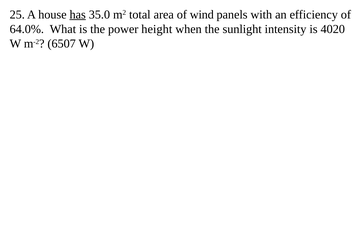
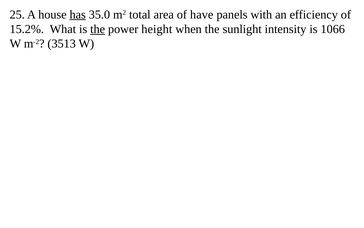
wind: wind -> have (202, 14)
64.0%: 64.0% -> 15.2% (27, 29)
the underline: none -> present (98, 29)
4020: 4020 -> 1066 (333, 29)
6507: 6507 -> 3513 (62, 44)
